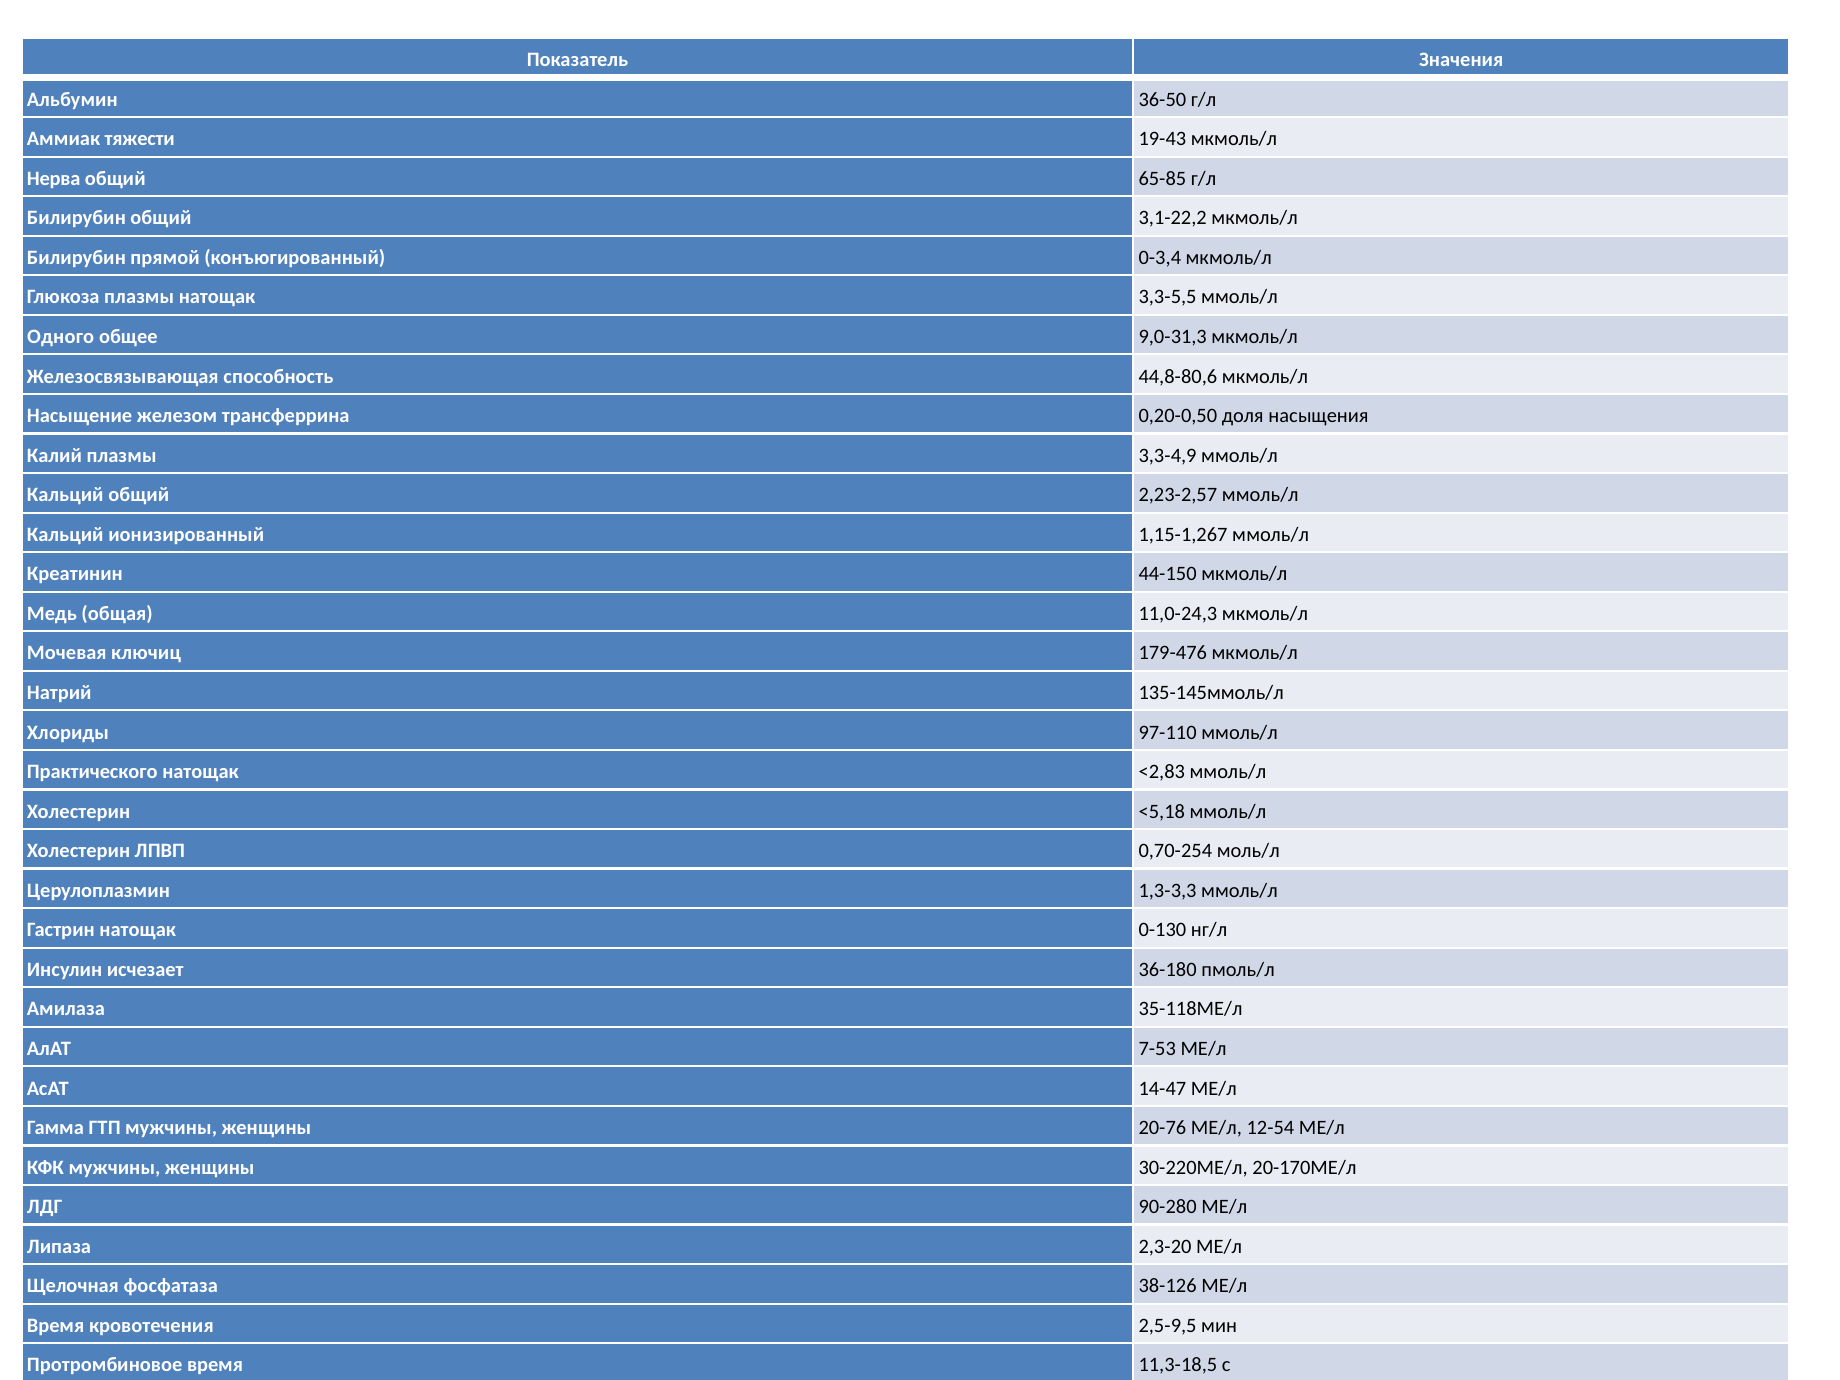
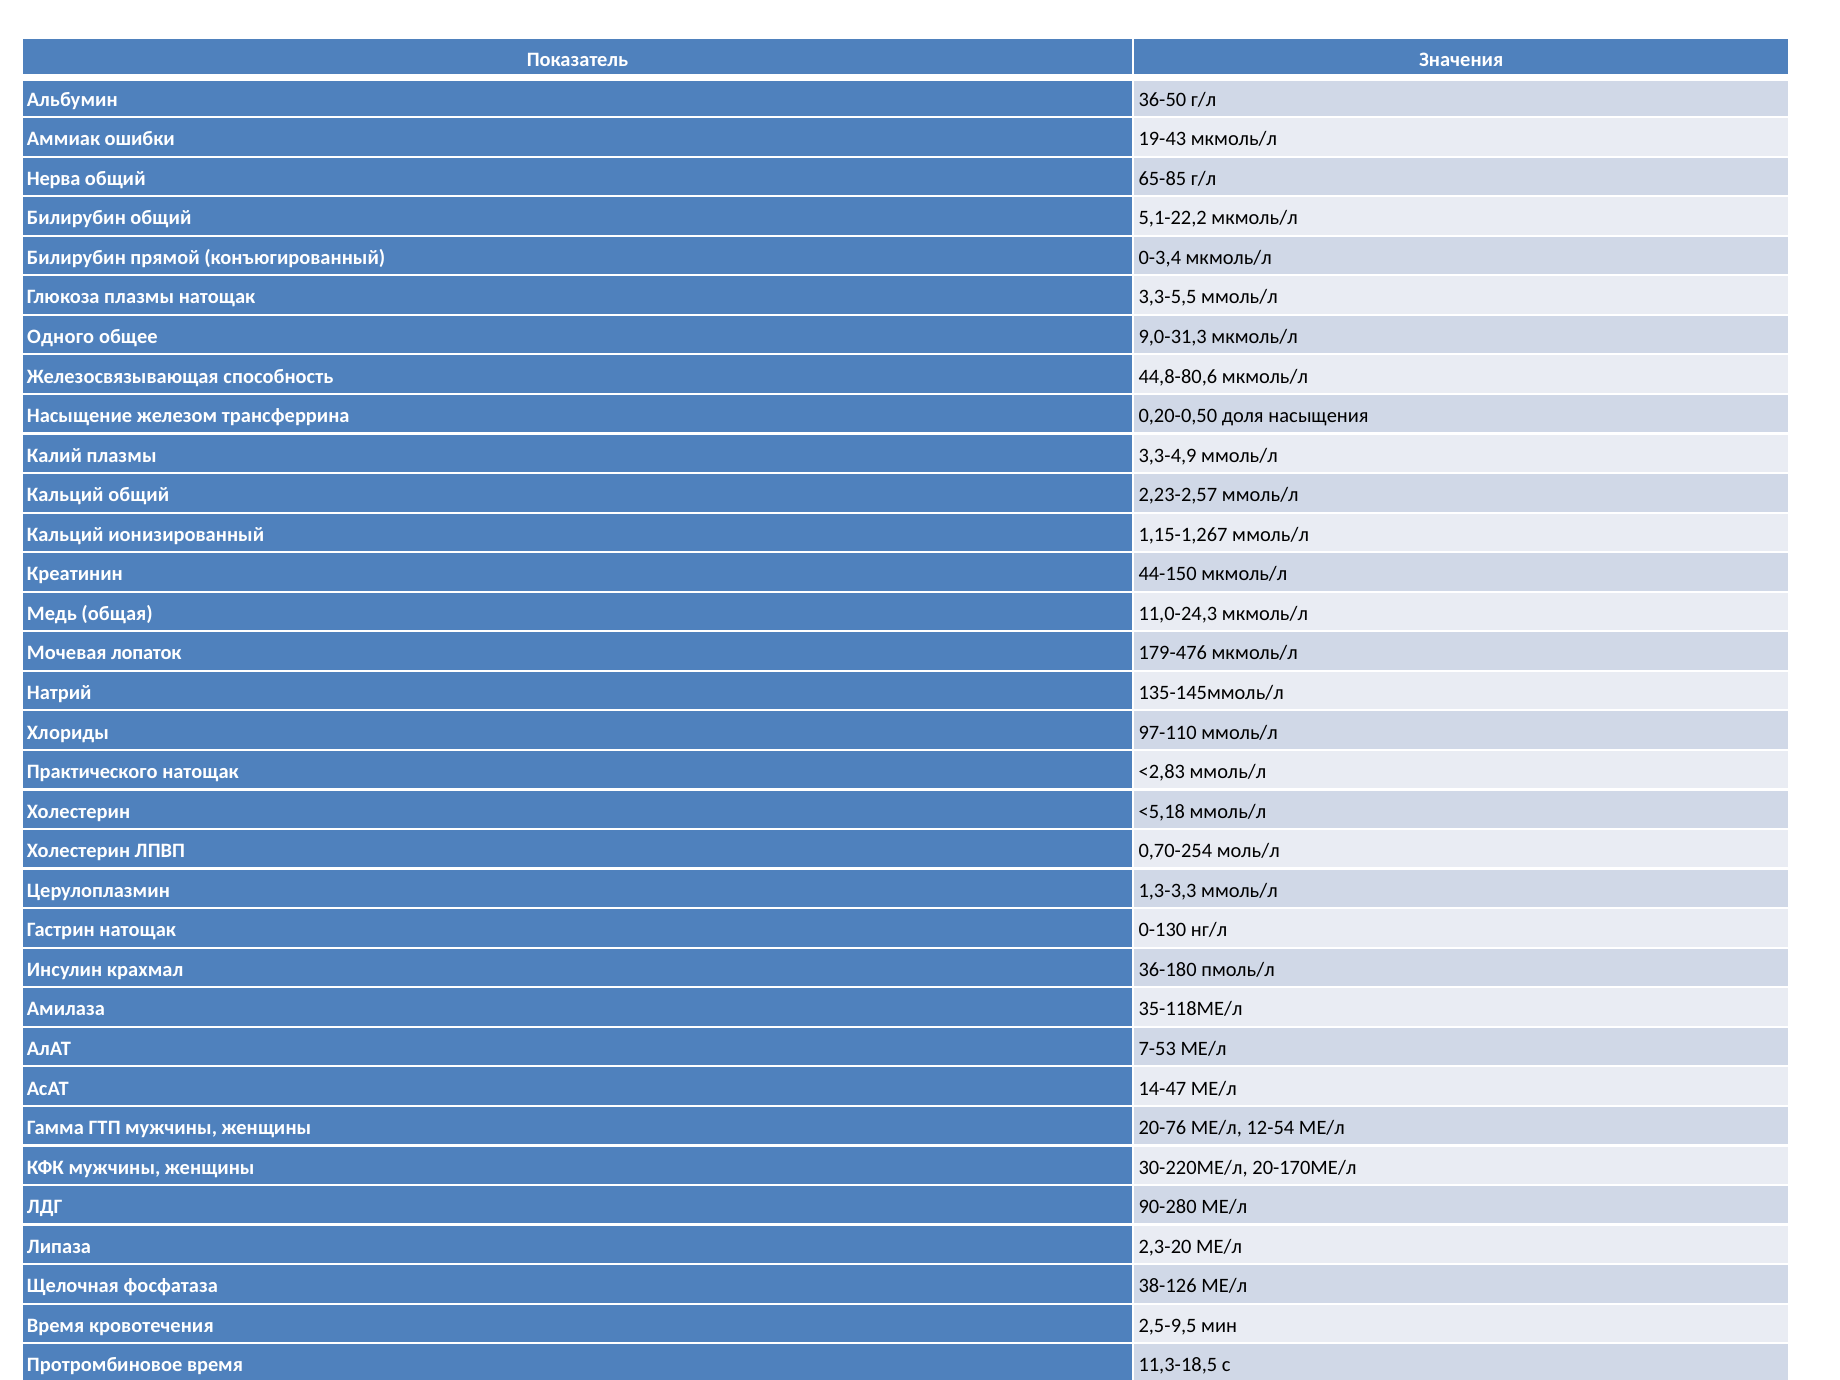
тяжести: тяжести -> ошибки (140, 139)
3,1-22,2: 3,1-22,2 -> 5,1-22,2 (1173, 218)
ключиц: ключиц -> лопаток (146, 653)
исчезает: исчезает -> крахмал (145, 970)
